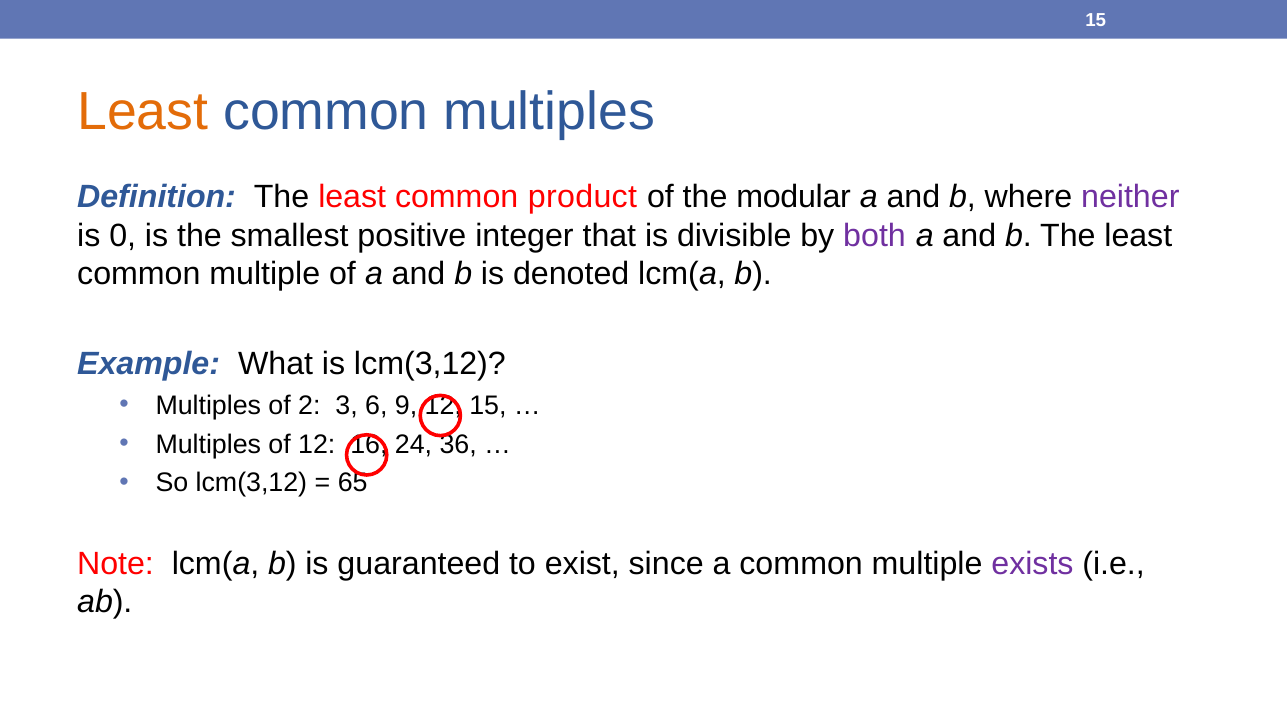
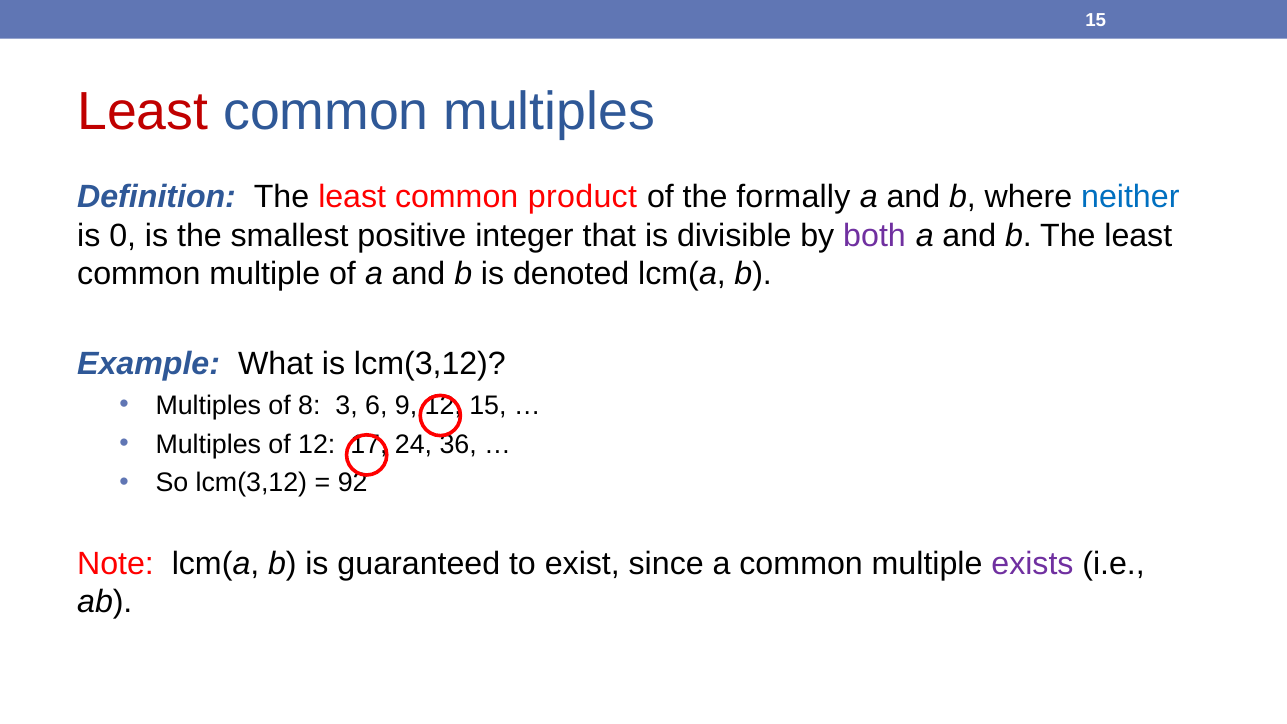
Least colour: orange -> red (143, 112)
modular: modular -> formally (793, 197)
neither colour: purple -> blue (1130, 197)
2: 2 -> 8 (309, 406)
16: 16 -> 17 (369, 444)
65: 65 -> 92 (353, 483)
